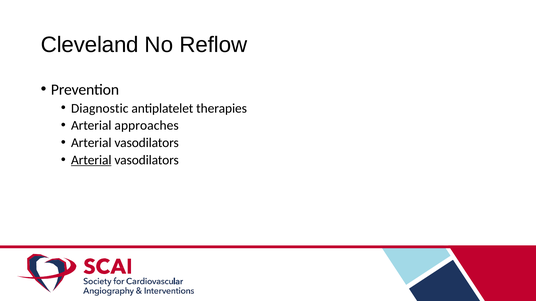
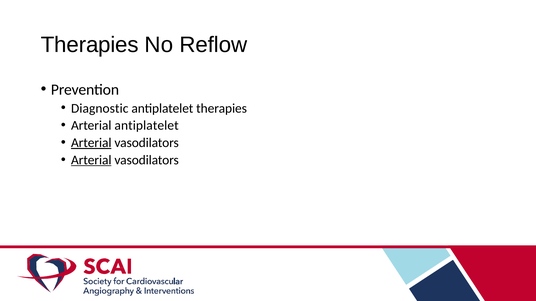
Cleveland: Cleveland -> Therapies (90, 45)
Arterial approaches: approaches -> antiplatelet (147, 126)
Arterial underline: none -> present (91, 143)
